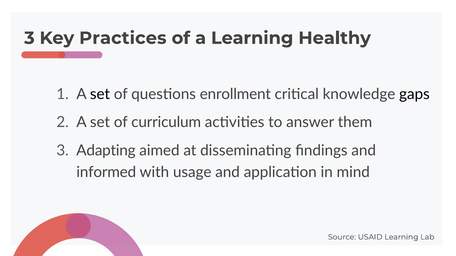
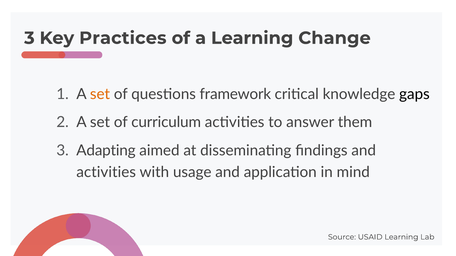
Healthy: Healthy -> Change (335, 38)
set colour: black -> orange (100, 94)
enrollment: enrollment -> framework (235, 94)
informed: informed -> activities (106, 173)
